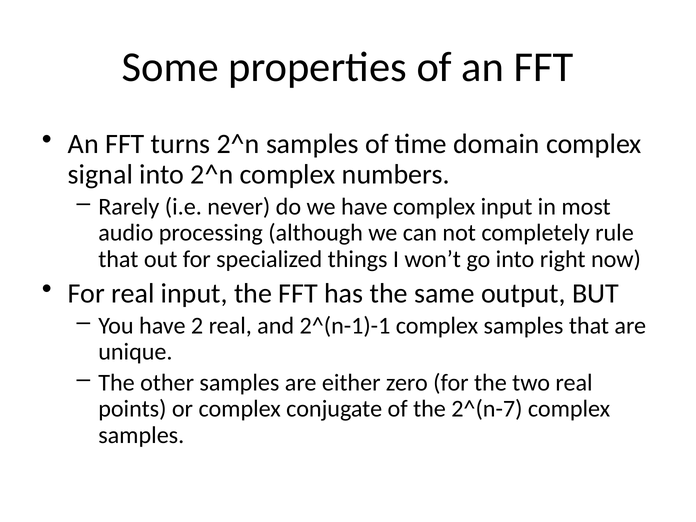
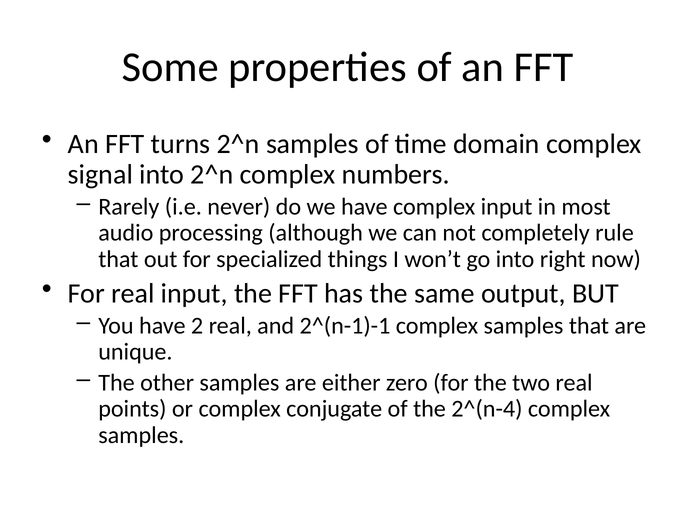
2^(n-7: 2^(n-7 -> 2^(n-4 (487, 409)
